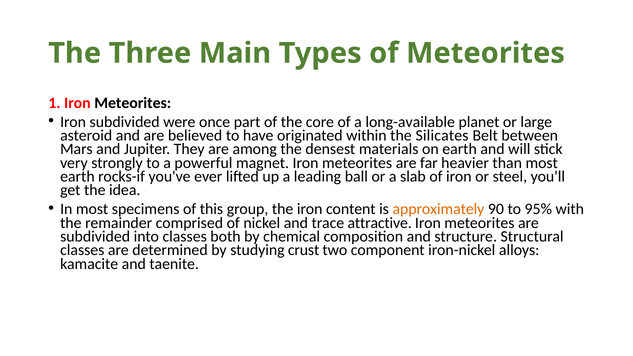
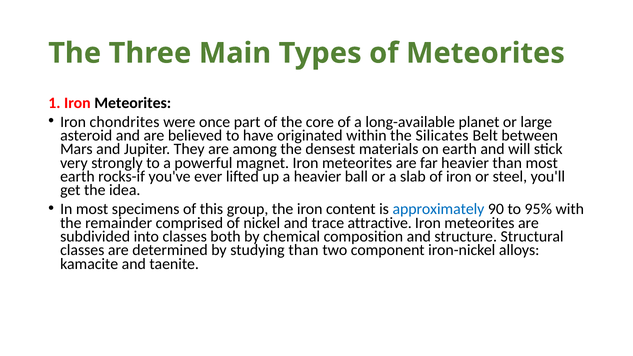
Iron subdivided: subdivided -> chondrites (125, 122)
a leading: leading -> heavier (318, 177)
approximately colour: orange -> blue (438, 209)
studying crust: crust -> than (303, 250)
